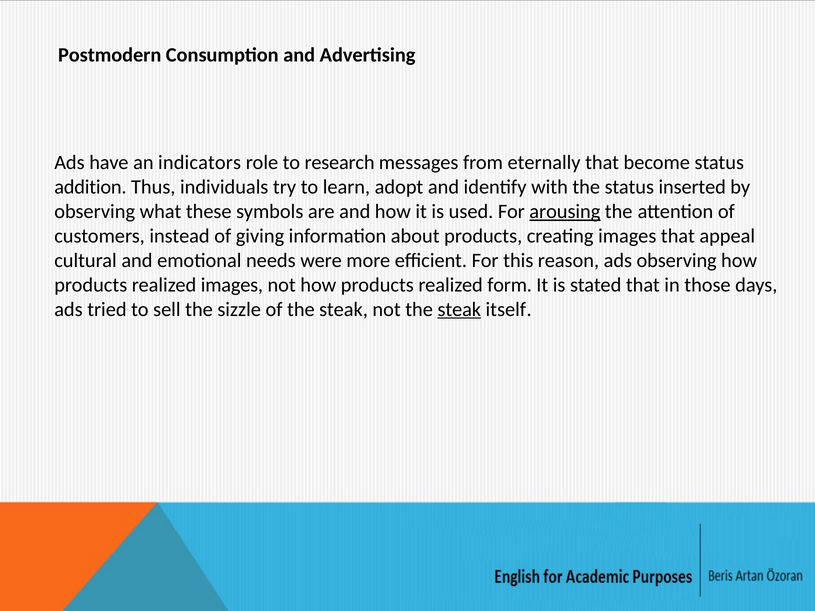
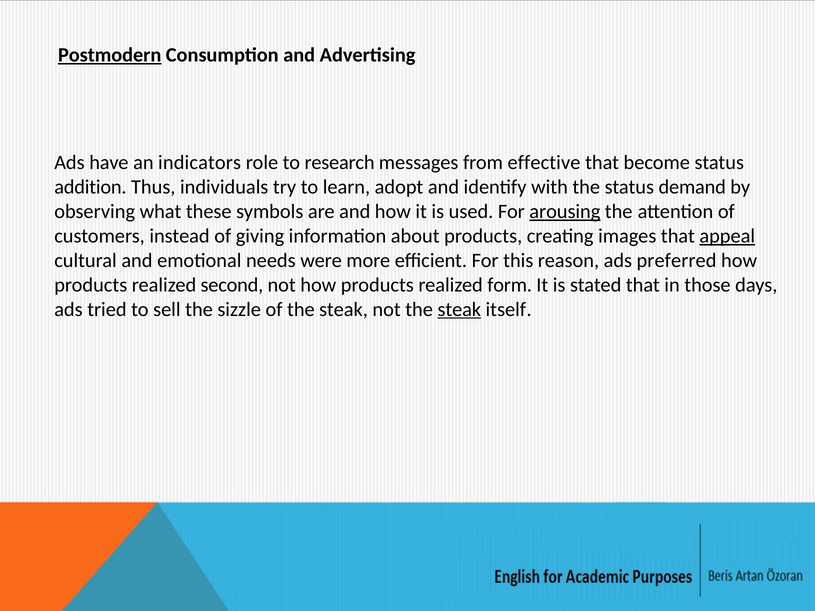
Postmodern underline: none -> present (110, 55)
eternally: eternally -> effective (544, 163)
inserted: inserted -> demand (692, 187)
appeal underline: none -> present (727, 236)
ads observing: observing -> preferred (677, 261)
realized images: images -> second (232, 285)
